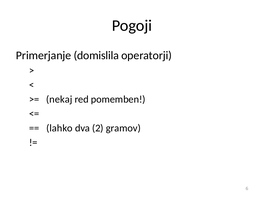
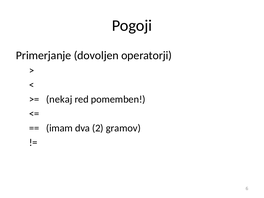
domislila: domislila -> dovoljen (96, 55)
lahko: lahko -> imam (59, 128)
